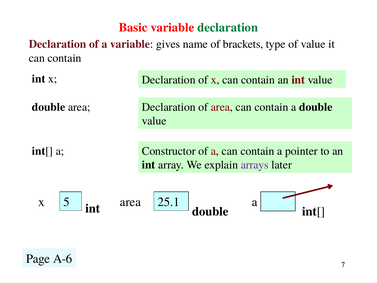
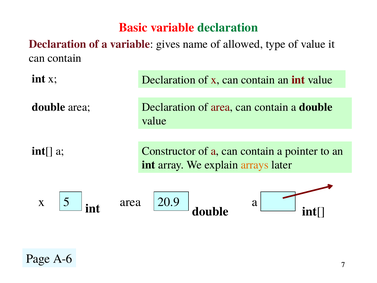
brackets: brackets -> allowed (243, 44)
arrays colour: purple -> orange (255, 165)
25.1: 25.1 -> 20.9 (169, 202)
